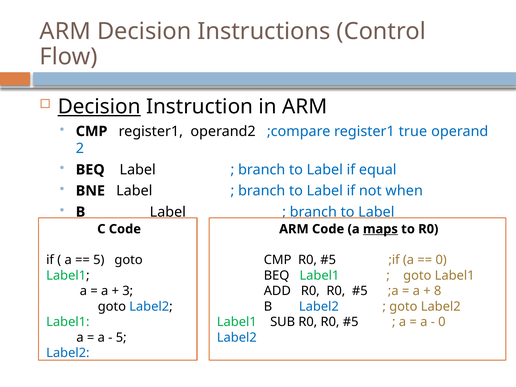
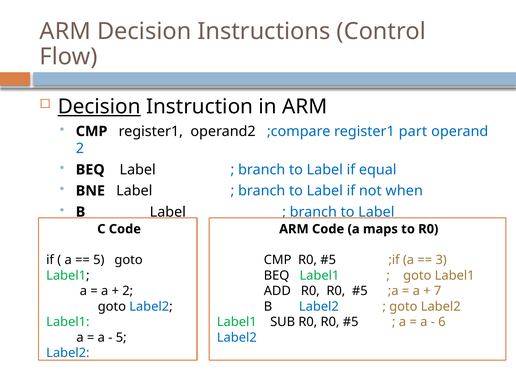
true: true -> part (413, 131)
maps underline: present -> none (380, 229)
0: 0 -> 3 (441, 260)
3: 3 -> 2 (128, 291)
8: 8 -> 7 (438, 291)
0: 0 -> 6 (442, 322)
